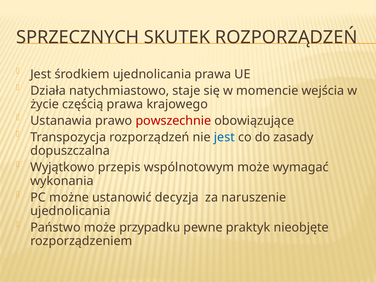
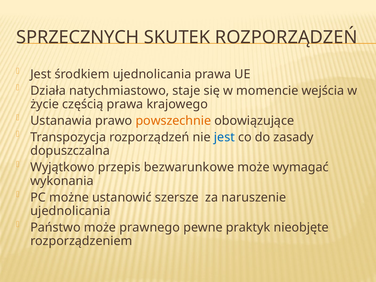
powszechnie colour: red -> orange (173, 121)
wspólnotowym: wspólnotowym -> bezwarunkowe (189, 167)
decyzja: decyzja -> szersze (177, 197)
przypadku: przypadku -> prawnego (150, 227)
